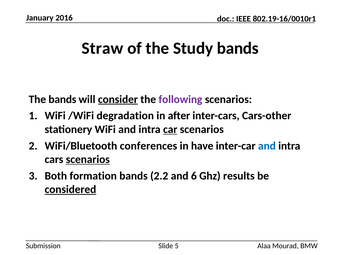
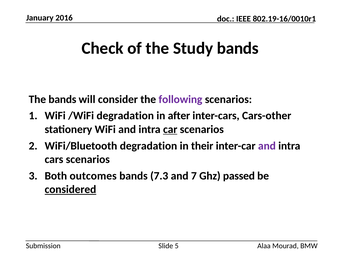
Straw: Straw -> Check (103, 48)
consider underline: present -> none (118, 99)
WiFi/Bluetooth conferences: conferences -> degradation (149, 146)
have: have -> their (202, 146)
and colour: blue -> purple (267, 146)
scenarios underline: present -> none (88, 159)
formation: formation -> outcomes (93, 176)
2.2: 2.2 -> 7.3 (159, 176)
6: 6 -> 7 (194, 176)
results: results -> passed (239, 176)
